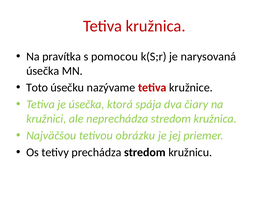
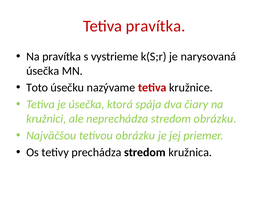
Tetiva kružnica: kružnica -> pravítka (156, 26)
pomocou: pomocou -> vystrieme (115, 56)
stredom kružnica: kružnica -> obrázku (215, 119)
kružnicu: kružnicu -> kružnica (190, 152)
